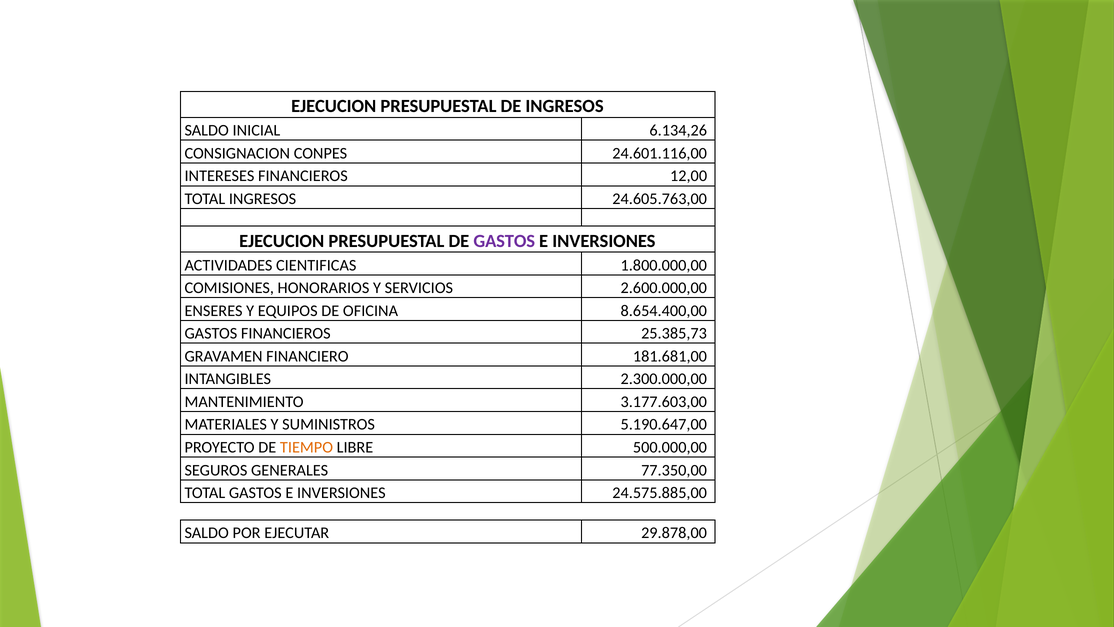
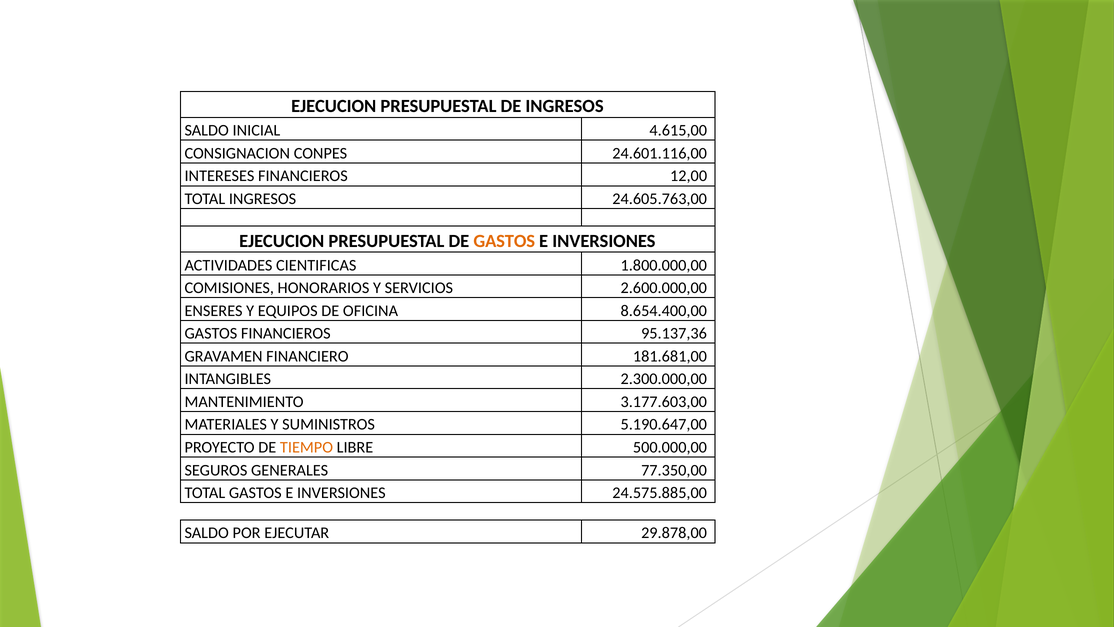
6.134,26: 6.134,26 -> 4.615,00 (678, 130)
GASTOS colour: purple -> orange (504, 241)
25.385,73: 25.385,73 -> 95.137,36 (674, 333)
